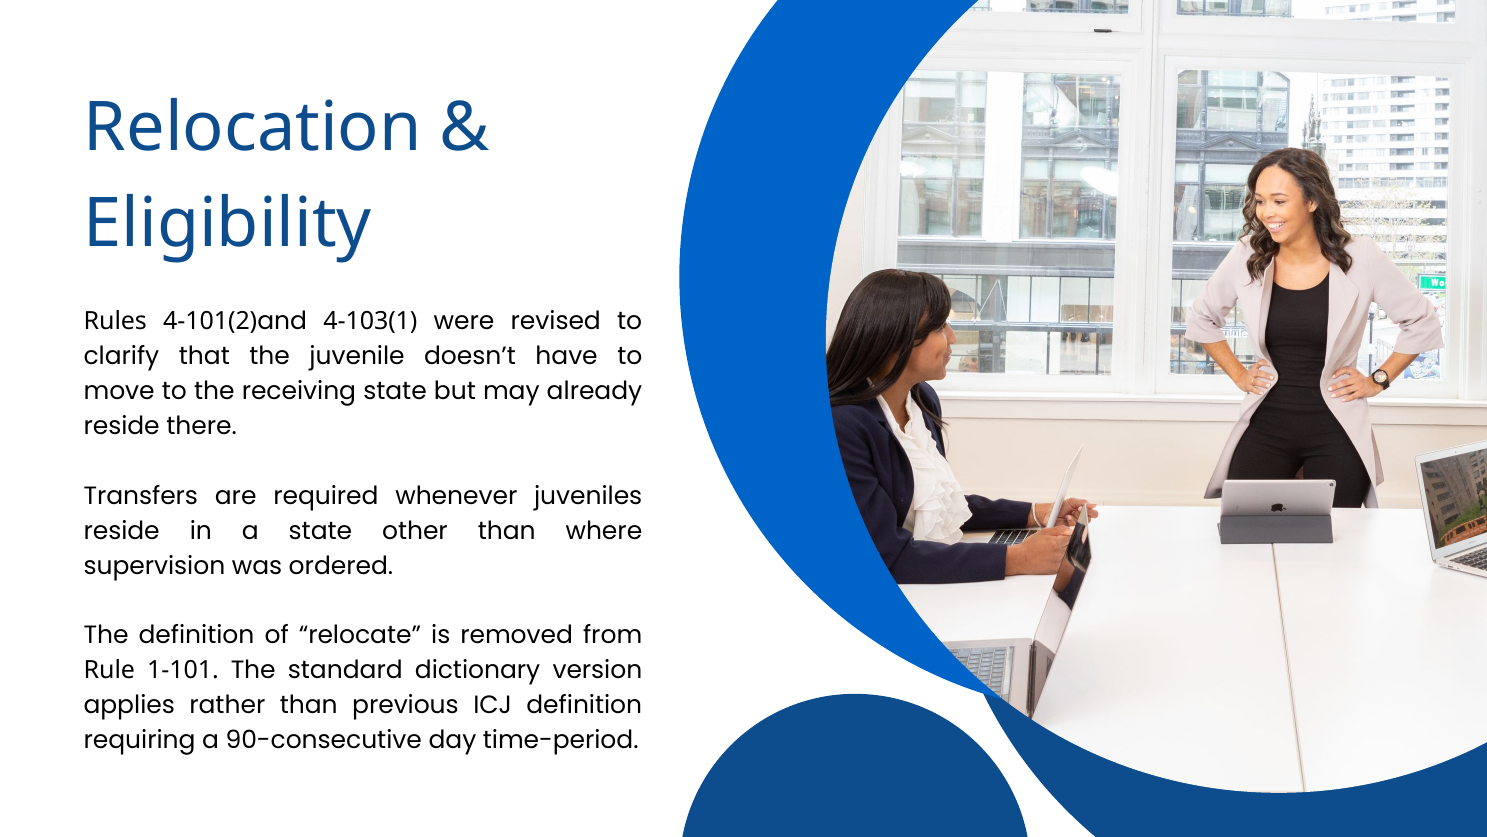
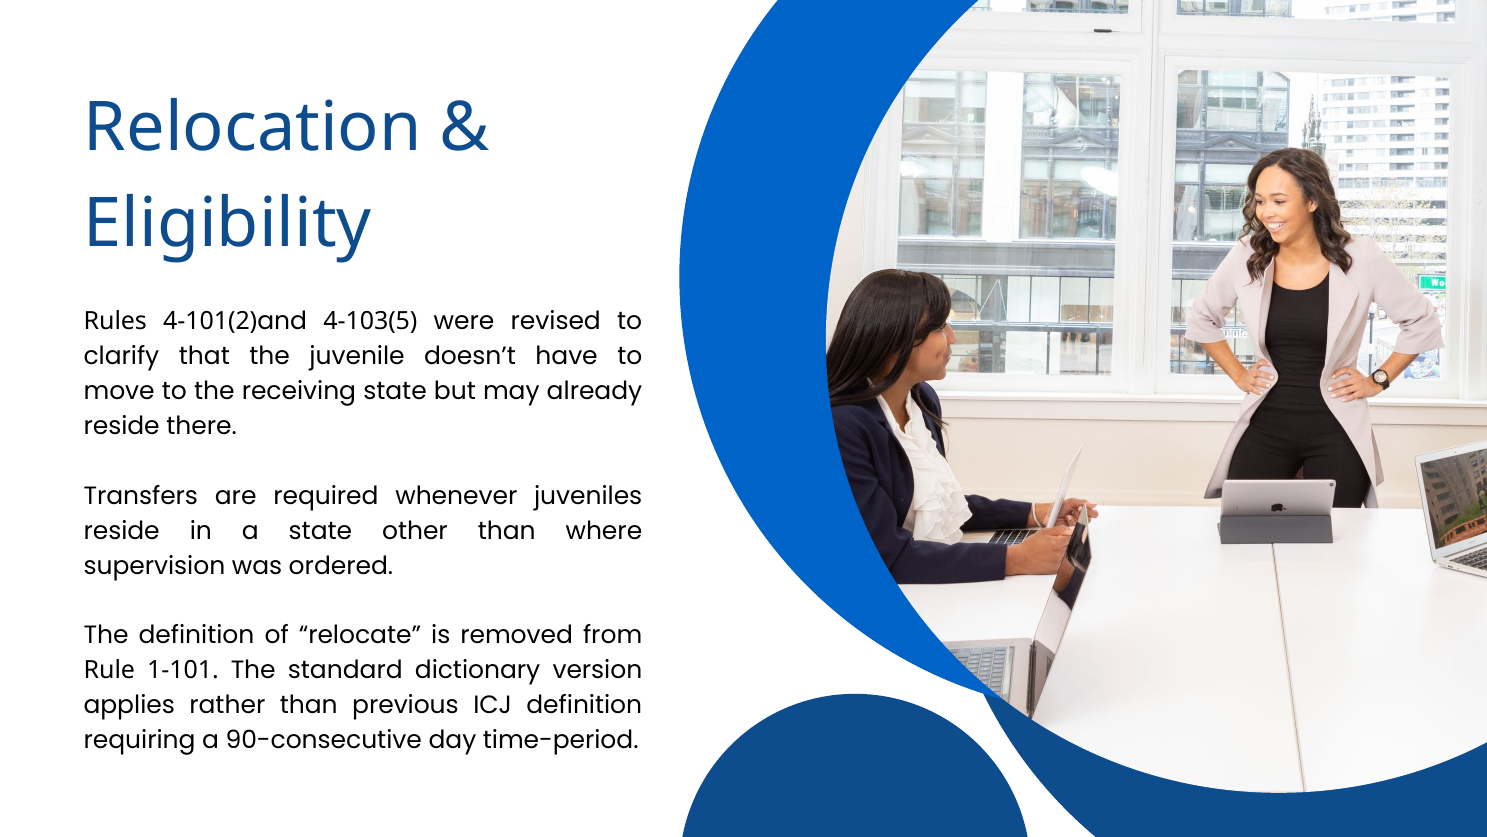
4-103(1: 4-103(1 -> 4-103(5 (370, 321)
